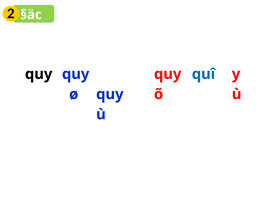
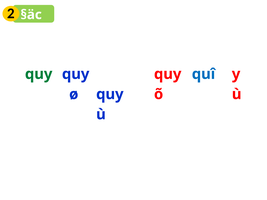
quy colour: black -> green (39, 74)
